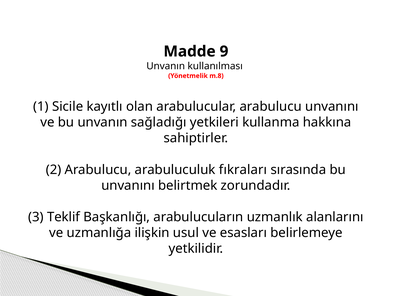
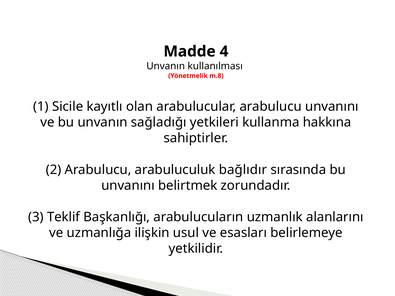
9: 9 -> 4 (224, 51)
fıkraları: fıkraları -> bağlıdır (243, 170)
